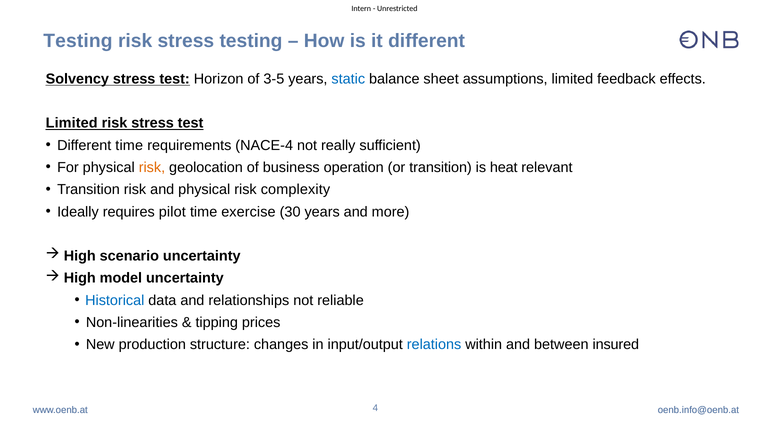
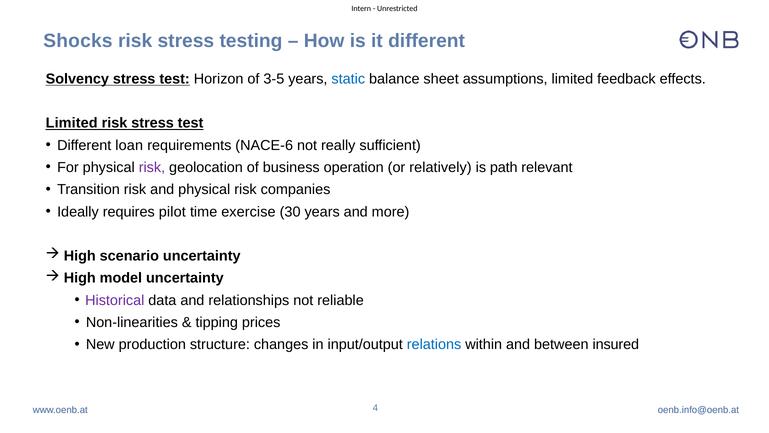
Testing: Testing -> Shocks (78, 41)
Different time: time -> loan (129, 145)
NACE-4: NACE-4 -> NACE-6 (264, 145)
risk colour: orange -> purple (152, 167)
or transition: transition -> relatively (440, 167)
heat: heat -> path (504, 167)
complexity: complexity -> companies (296, 189)
Historical colour: blue -> purple (115, 300)
